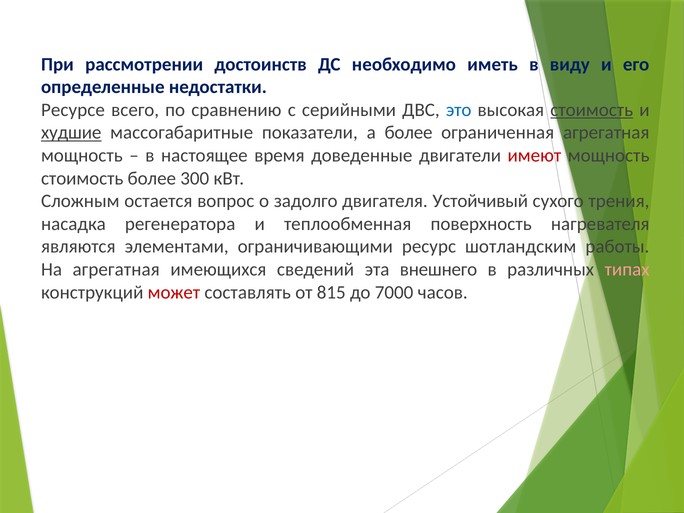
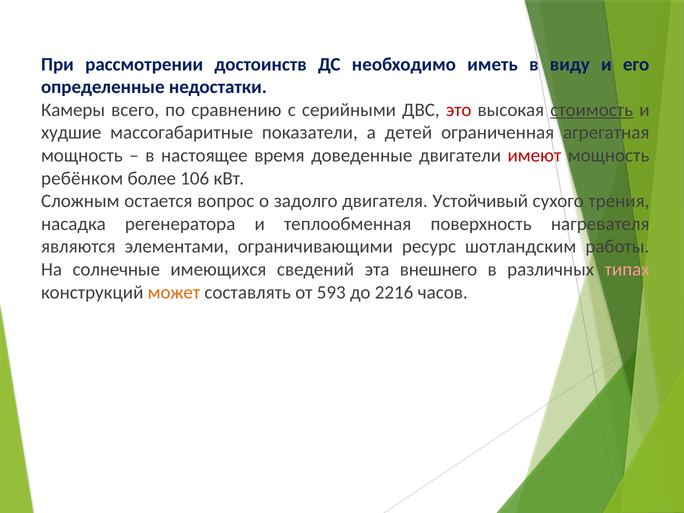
Ресурсе: Ресурсе -> Камеры (73, 110)
это colour: blue -> red (459, 110)
худшие underline: present -> none (71, 133)
а более: более -> детей (408, 133)
стоимость: стоимость -> ребёнком (82, 178)
300: 300 -> 106 (195, 178)
На агрегатная: агрегатная -> солнечные (116, 270)
может colour: red -> orange (174, 292)
815: 815 -> 593 (331, 292)
7000: 7000 -> 2216 (394, 292)
